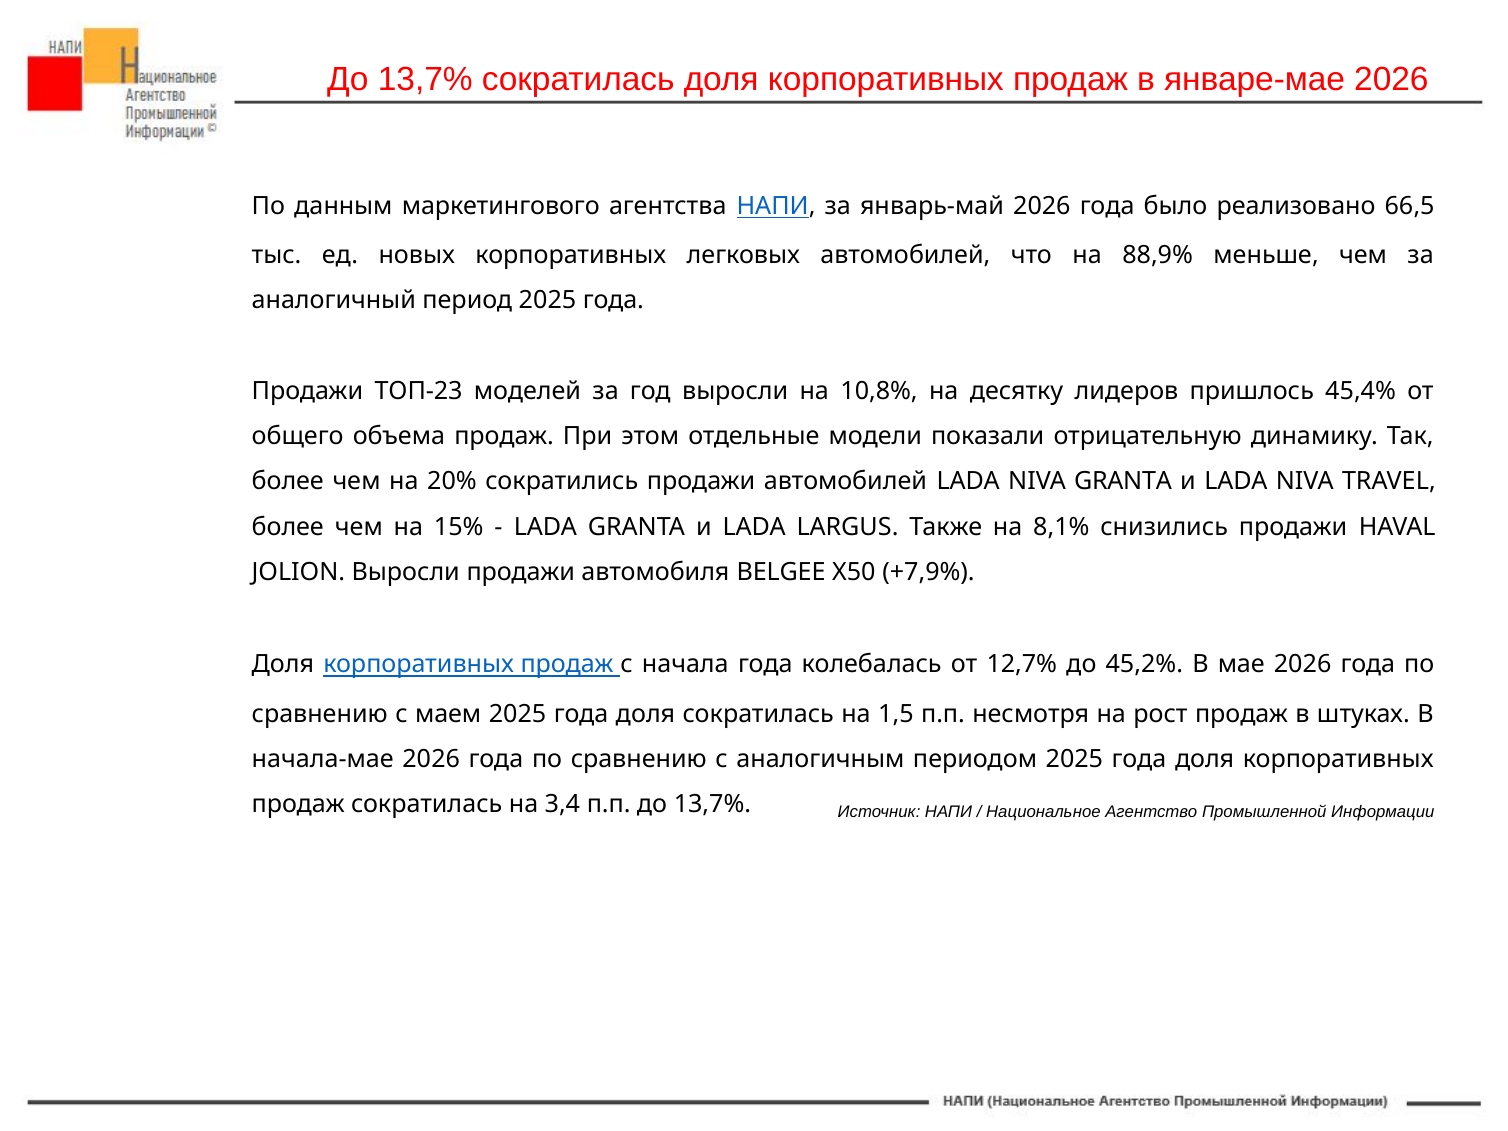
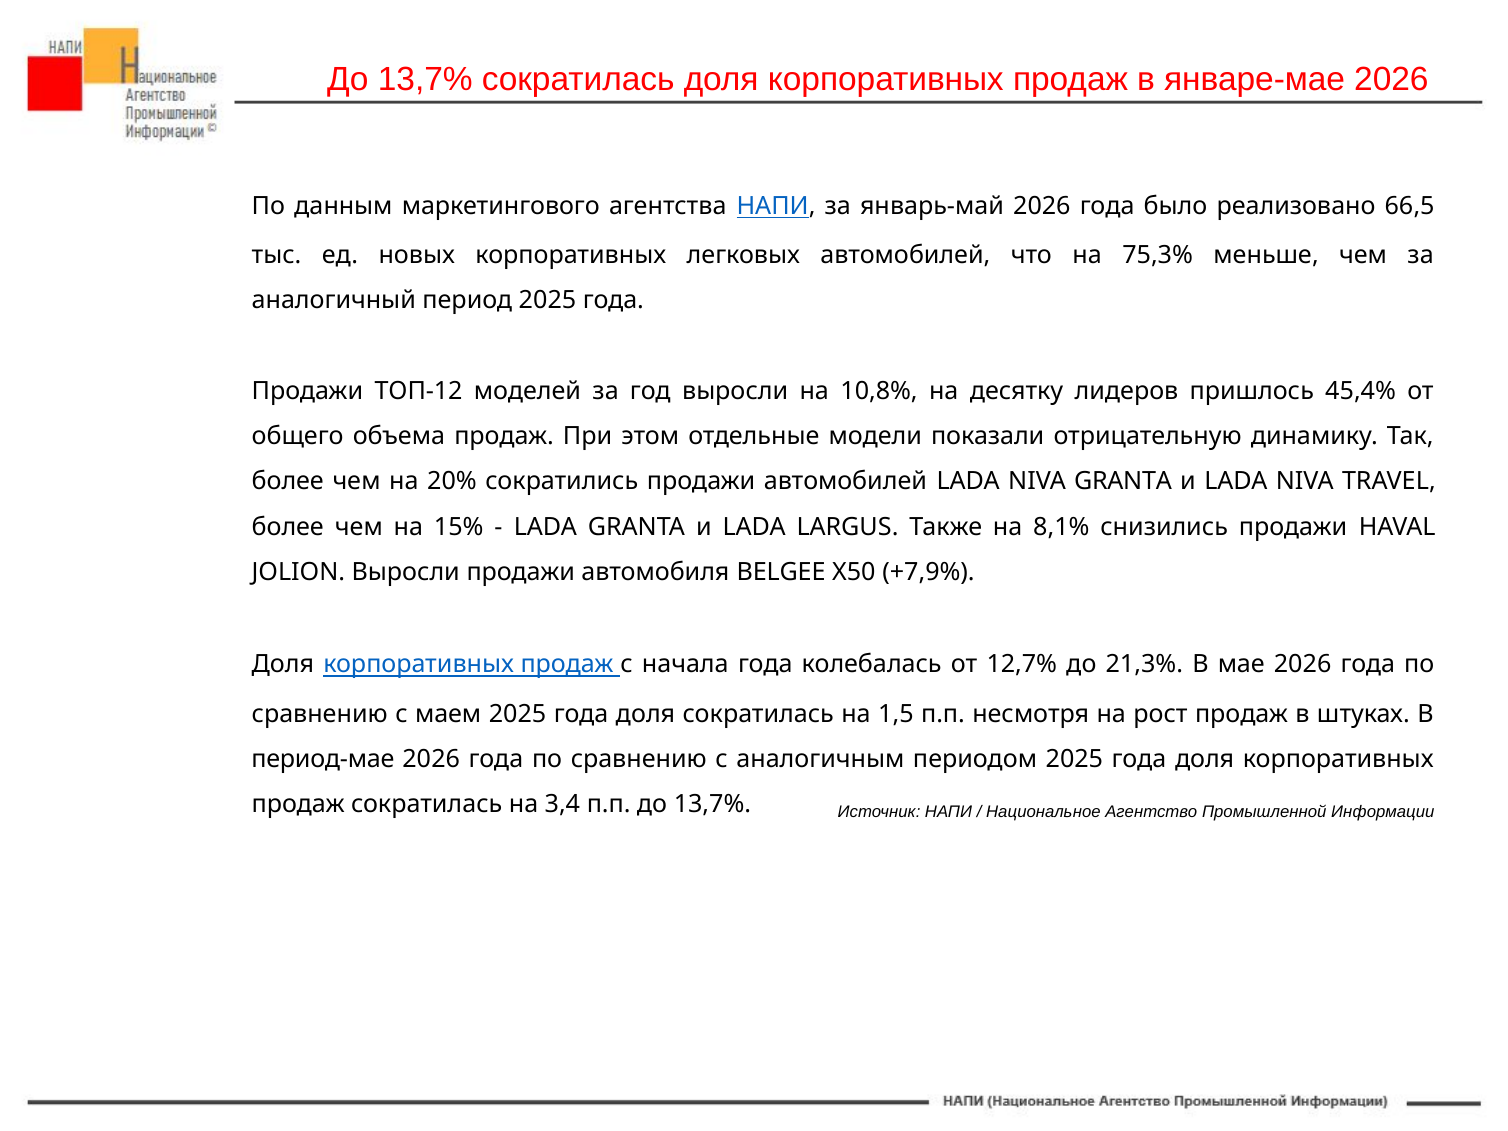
88,9%: 88,9% -> 75,3% (1158, 255)
ТОП-23: ТОП-23 -> ТОП-12 (419, 391)
45,2%: 45,2% -> 21,3% (1144, 665)
начала-мае: начала-мае -> период-мае (323, 759)
